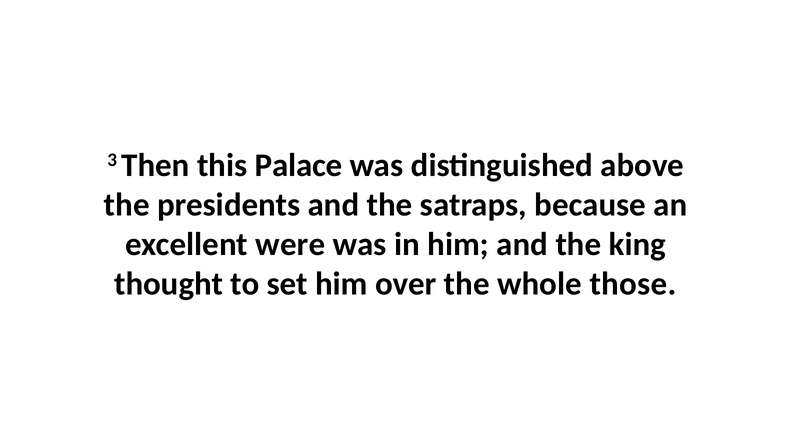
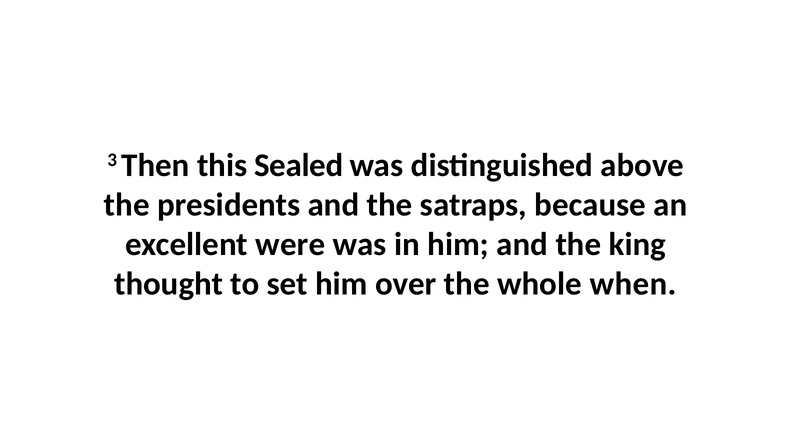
Palace: Palace -> Sealed (299, 166)
those: those -> when (633, 284)
